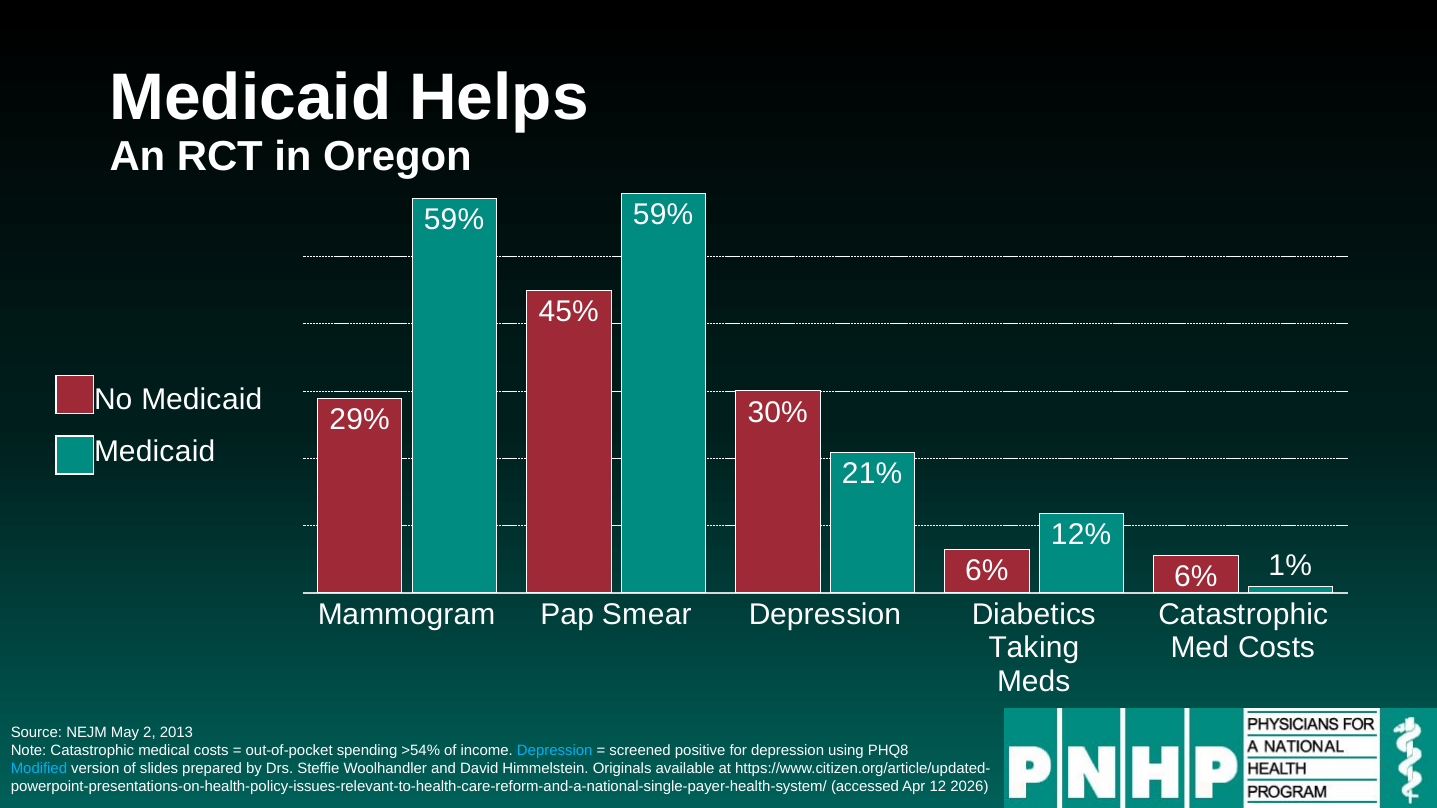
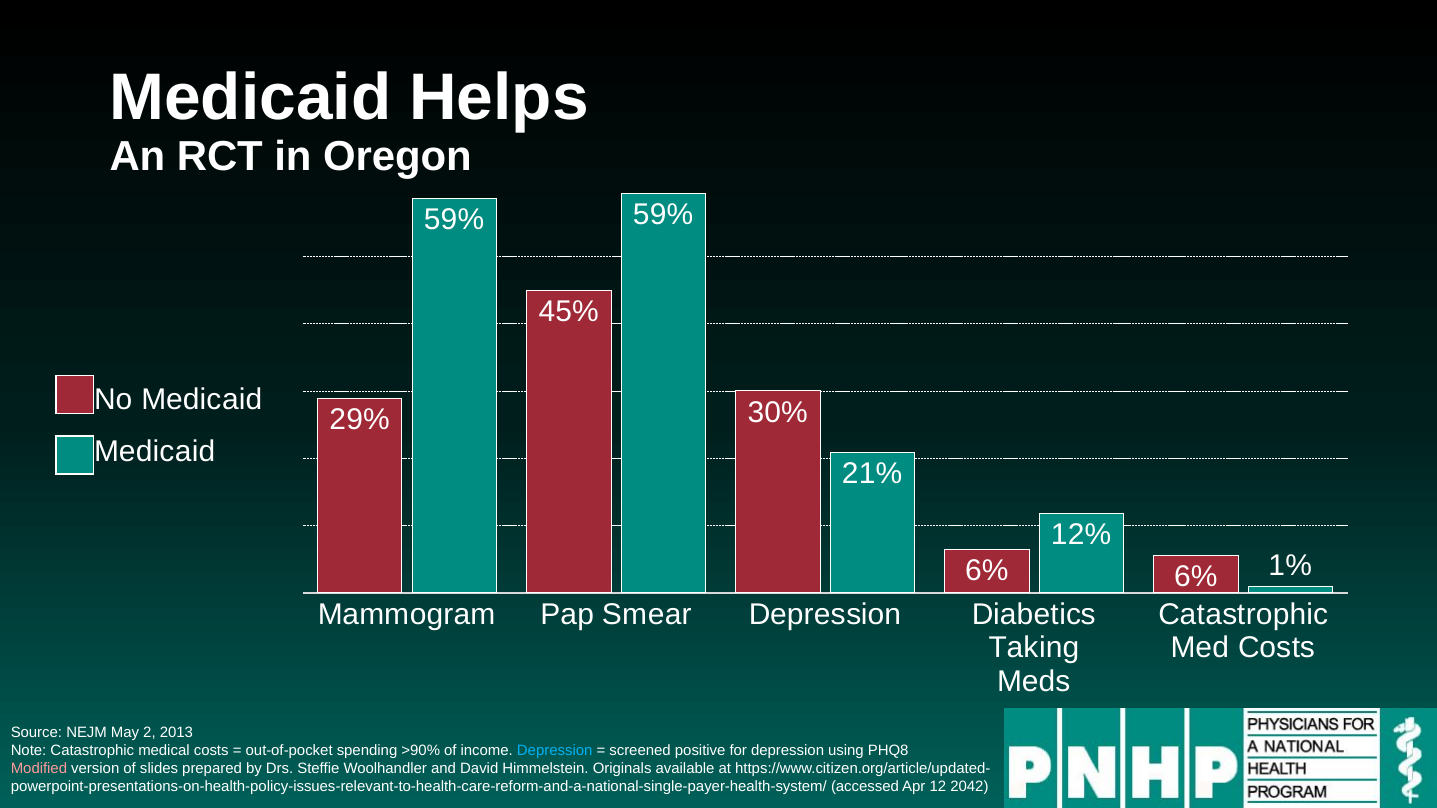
>54%: >54% -> >90% (421, 751)
Modified colour: light blue -> pink (39, 769)
2026: 2026 -> 2042 (969, 787)
